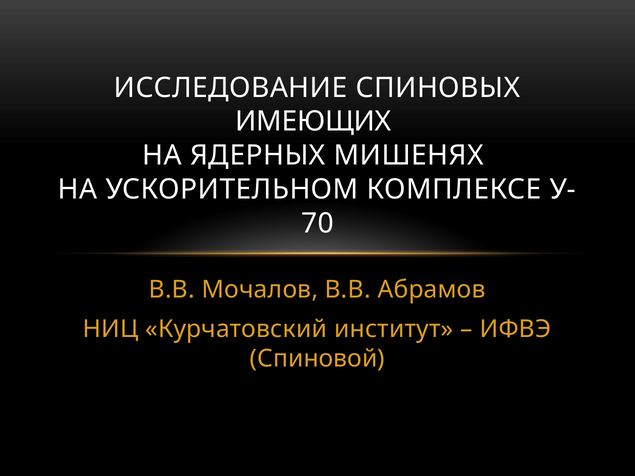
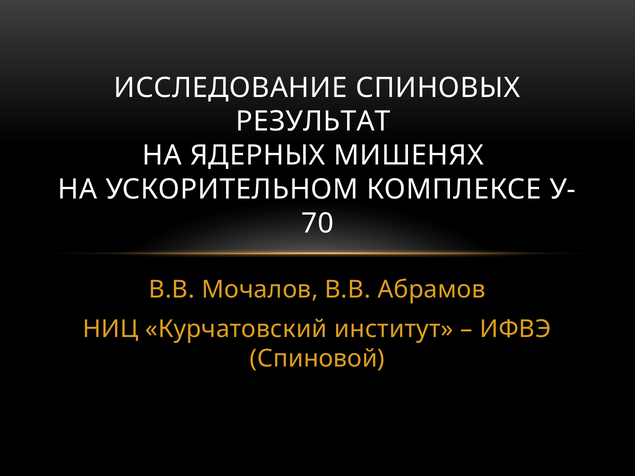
ИМЕЮЩИХ: ИМЕЮЩИХ -> РЕЗУЛЬТАТ (313, 122)
